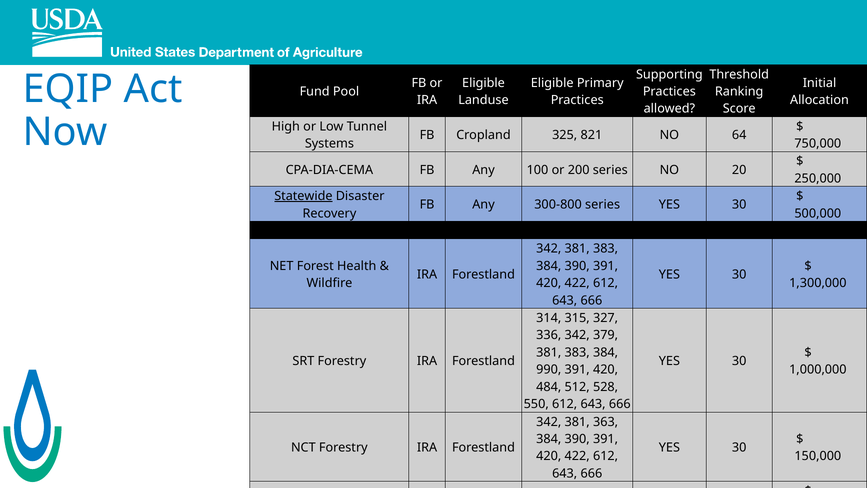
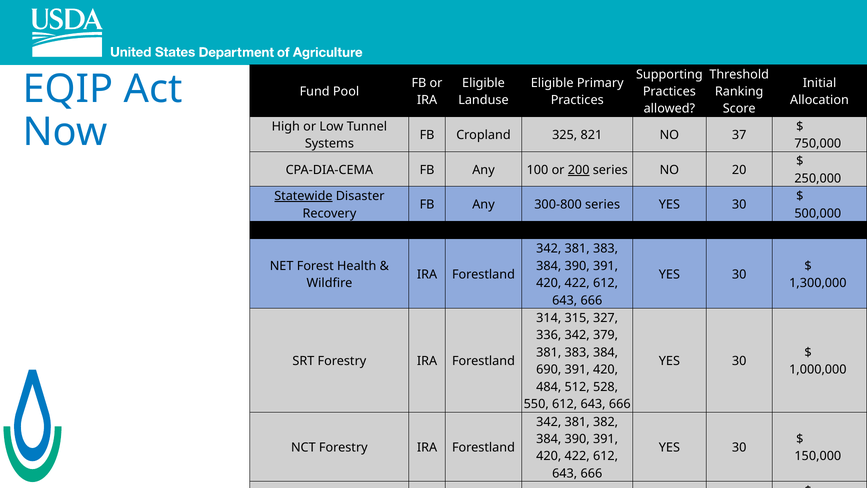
64: 64 -> 37 (739, 135)
200 underline: none -> present (579, 170)
990: 990 -> 690 (549, 369)
363: 363 -> 382 (606, 422)
